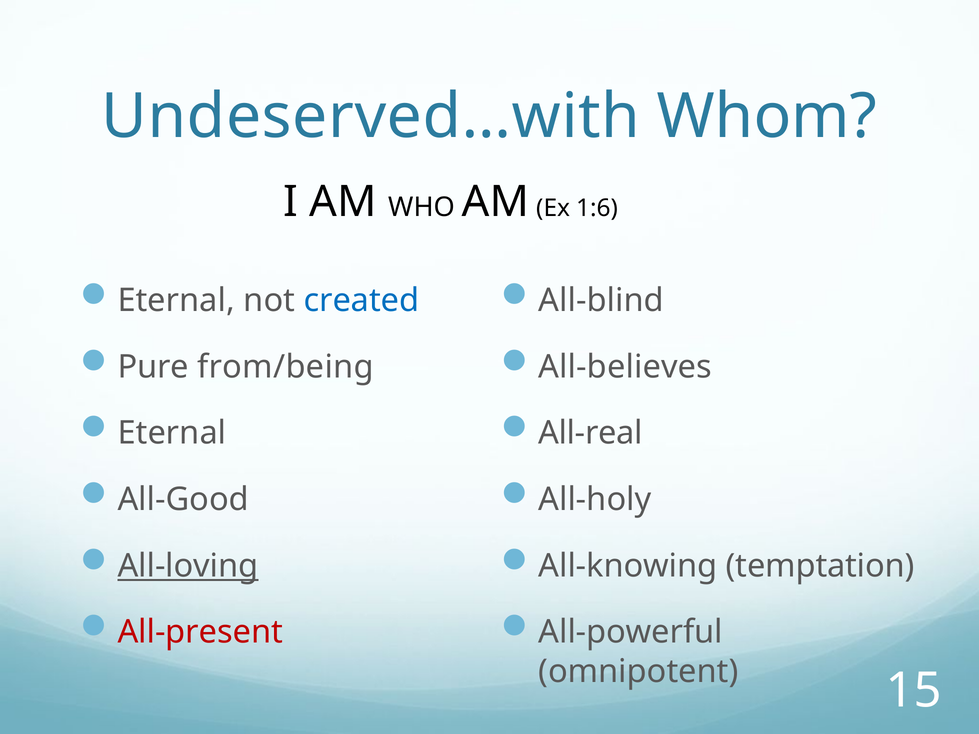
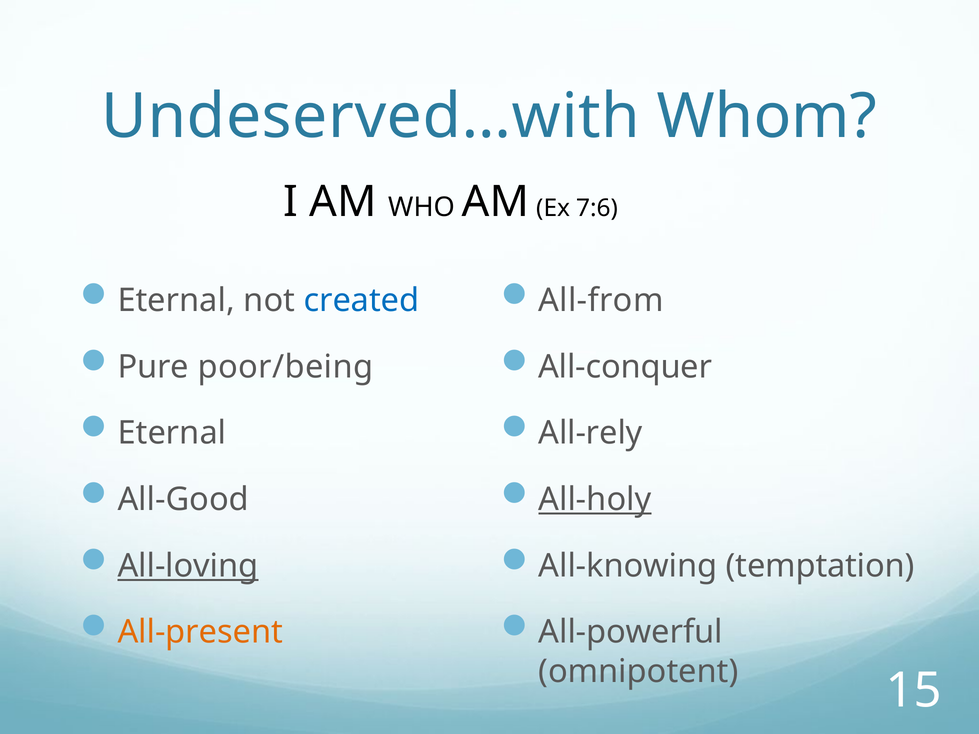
1:6: 1:6 -> 7:6 (597, 208)
All-blind: All-blind -> All-from (601, 301)
from/being: from/being -> poor/being (286, 367)
All-believes: All-believes -> All-conquer (625, 367)
All-real: All-real -> All-rely (590, 433)
All-holy underline: none -> present (595, 500)
All-present colour: red -> orange (200, 632)
